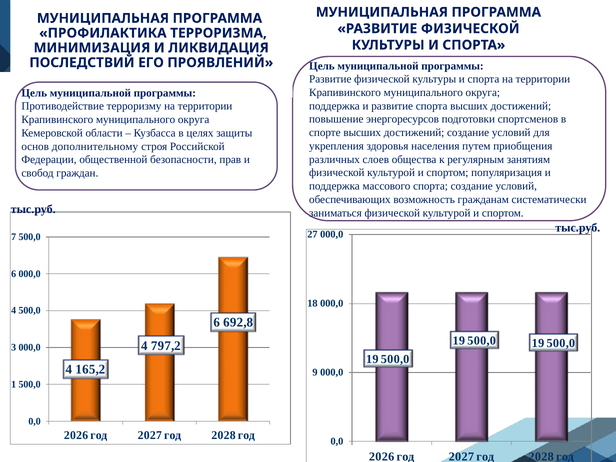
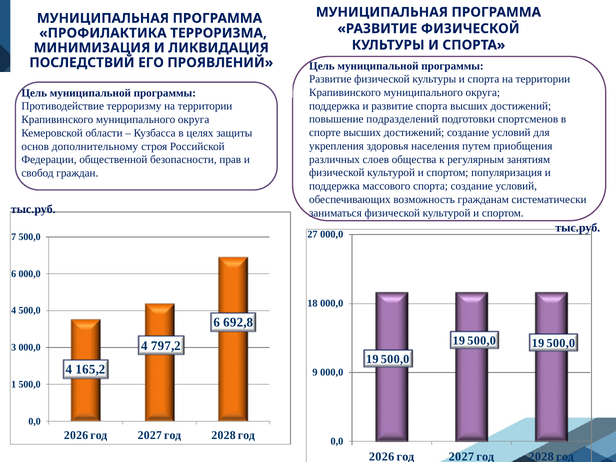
энергоресурсов: энергоресурсов -> подразделений (402, 119)
